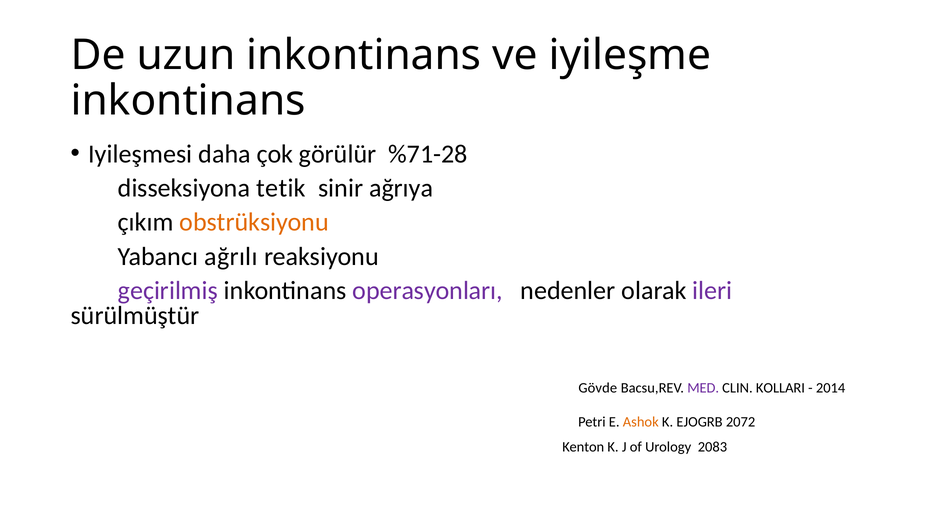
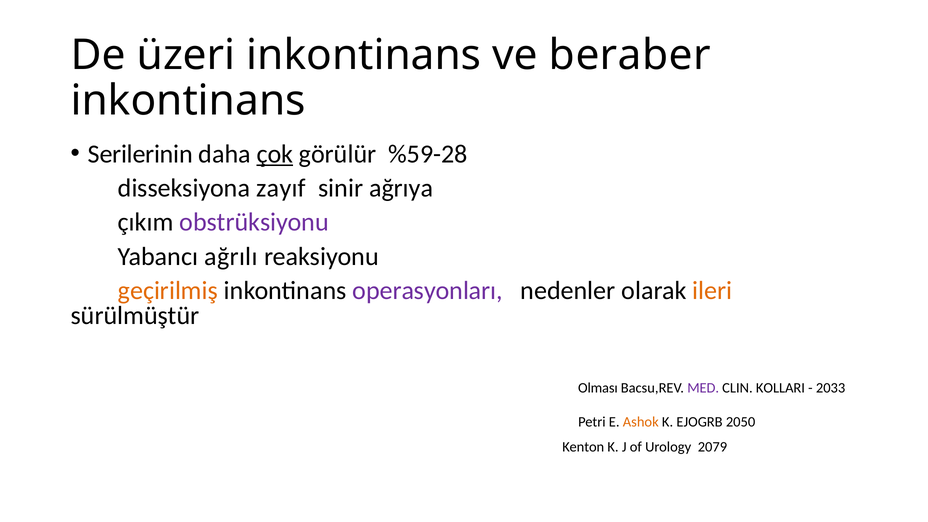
uzun: uzun -> üzeri (186, 55)
iyileşme: iyileşme -> beraber (630, 55)
Iyileşmesi: Iyileşmesi -> Serilerinin (140, 154)
çok underline: none -> present (275, 154)
%71-28: %71-28 -> %59-28 (428, 154)
tetik: tetik -> zayıf (281, 188)
obstrüksiyonu colour: orange -> purple (254, 222)
geçirilmiş colour: purple -> orange (168, 290)
ileri colour: purple -> orange (712, 290)
Gövde: Gövde -> Olması (598, 388)
2014: 2014 -> 2033 (831, 388)
2072: 2072 -> 2050 (741, 422)
2083: 2083 -> 2079 (712, 447)
